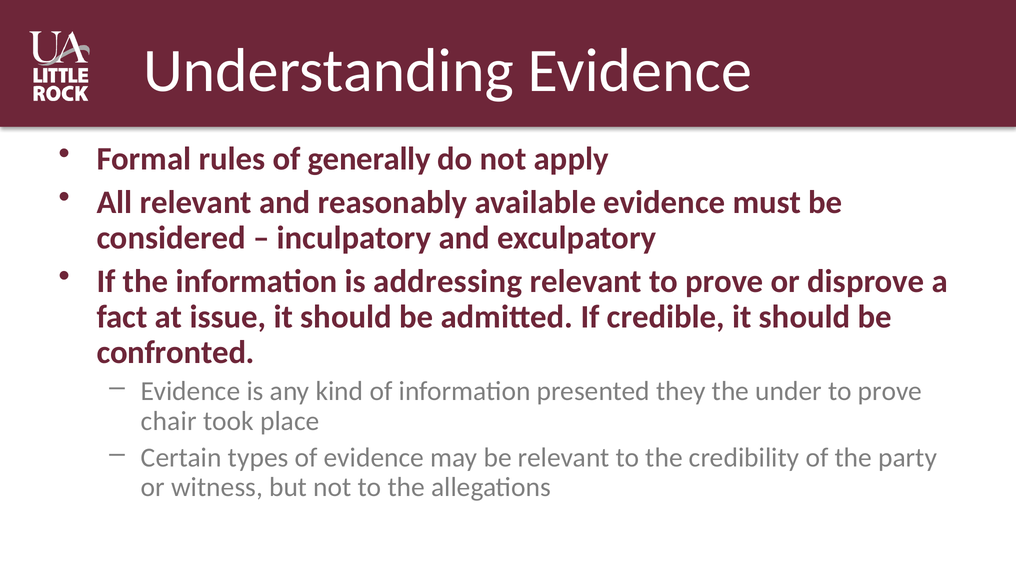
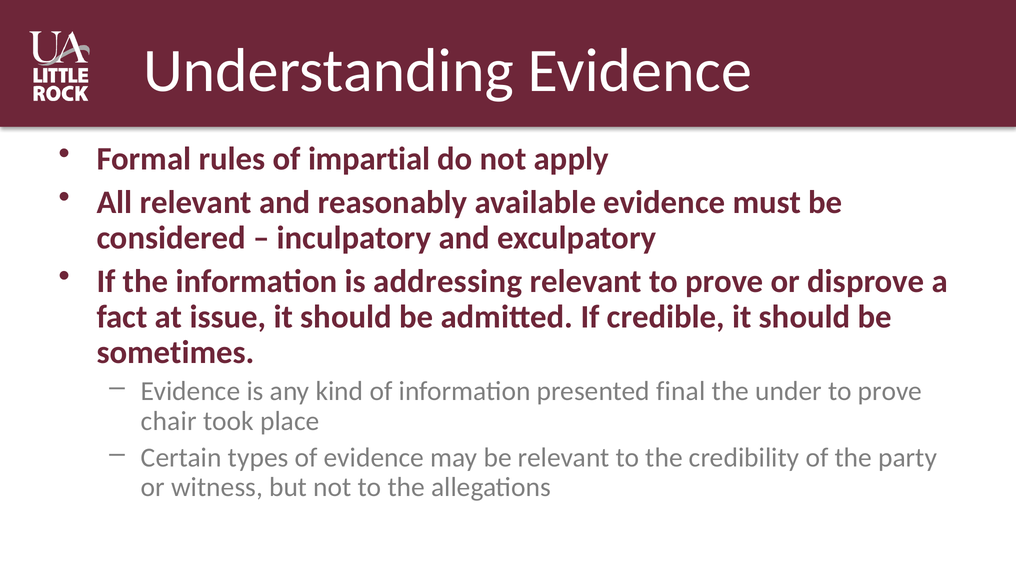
generally: generally -> impartial (369, 159)
confronted: confronted -> sometimes (176, 353)
they: they -> final (681, 392)
